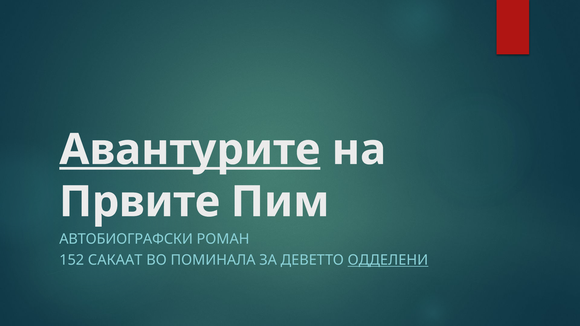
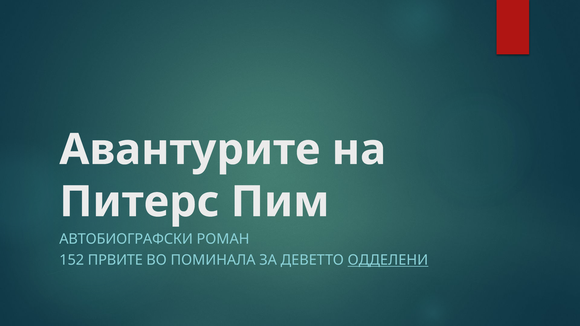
Авантурите underline: present -> none (190, 150)
Првите: Првите -> Питерс (139, 202)
САКААТ: САКААТ -> ПРВИТЕ (115, 260)
